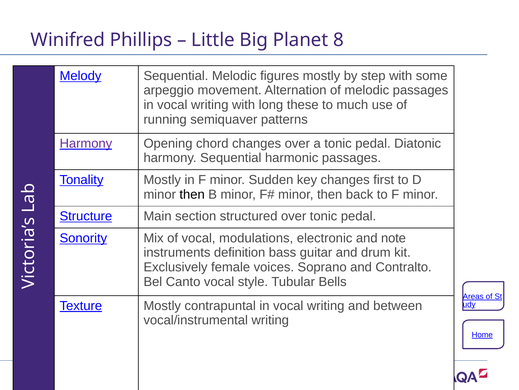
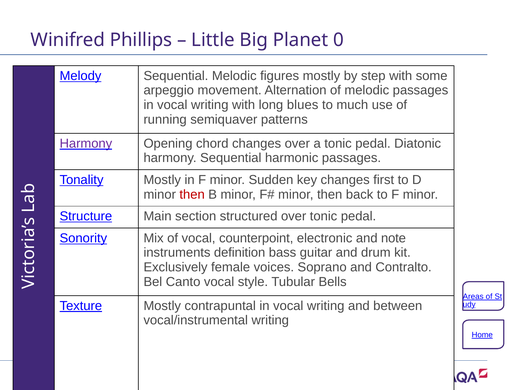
8: 8 -> 0 (338, 40)
these: these -> blues (303, 105)
then colour: black -> red (192, 194)
modulations: modulations -> counterpoint (256, 238)
